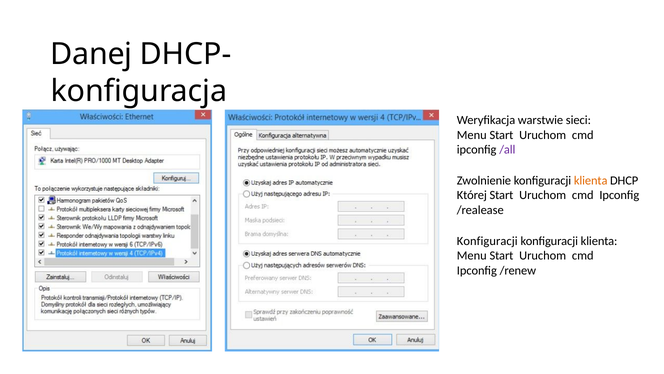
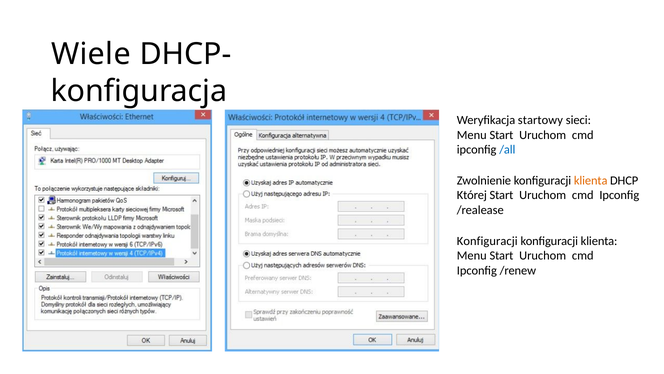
Danej: Danej -> Wiele (91, 54)
warstwie: warstwie -> startowy (540, 120)
/all colour: purple -> blue (507, 150)
